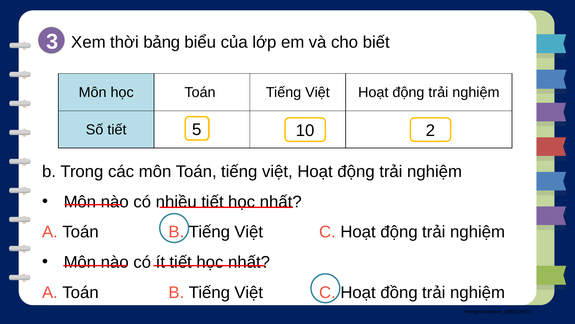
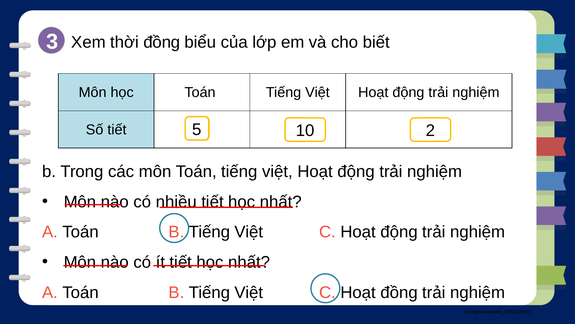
thời bảng: bảng -> đồng (162, 42)
